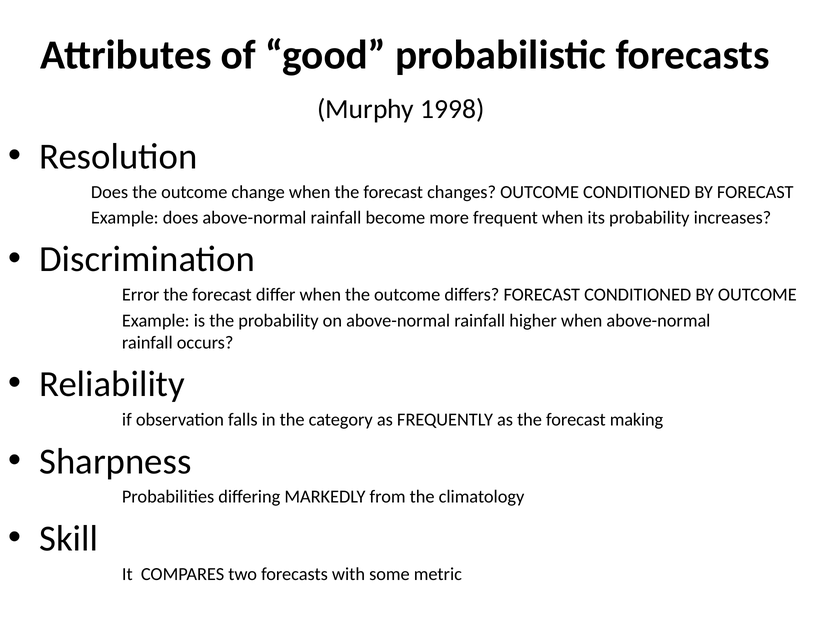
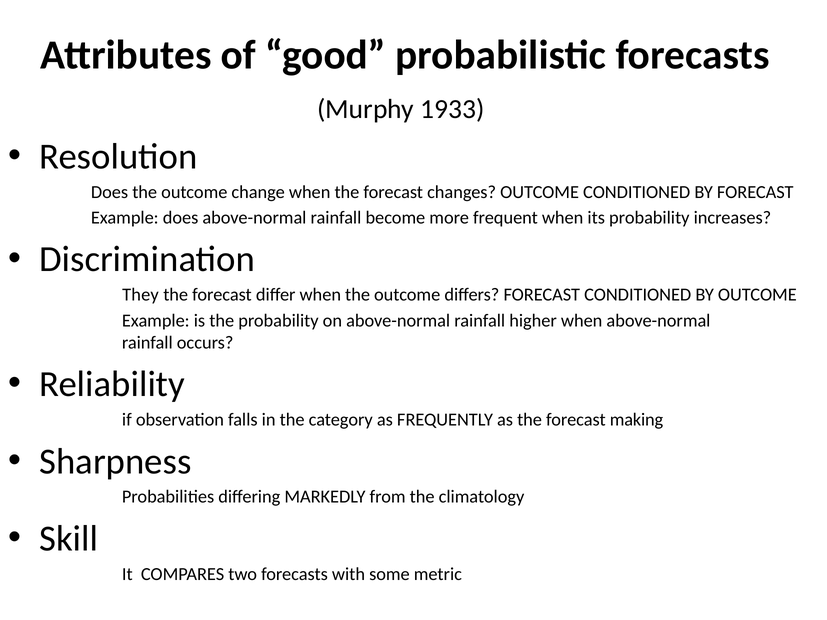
1998: 1998 -> 1933 (452, 109)
Error: Error -> They (140, 295)
